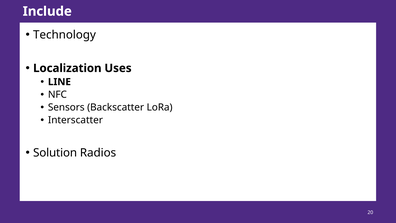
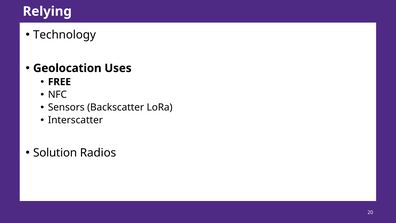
Include: Include -> Relying (47, 11)
Localization: Localization -> Geolocation (67, 68)
LINE: LINE -> FREE (59, 82)
